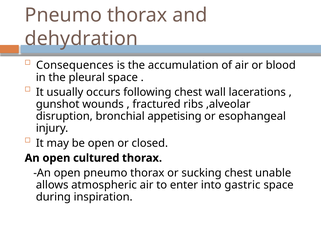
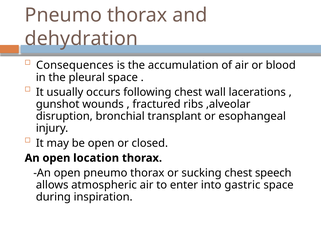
appetising: appetising -> transplant (174, 116)
cultured: cultured -> location (96, 158)
unable: unable -> speech (273, 173)
